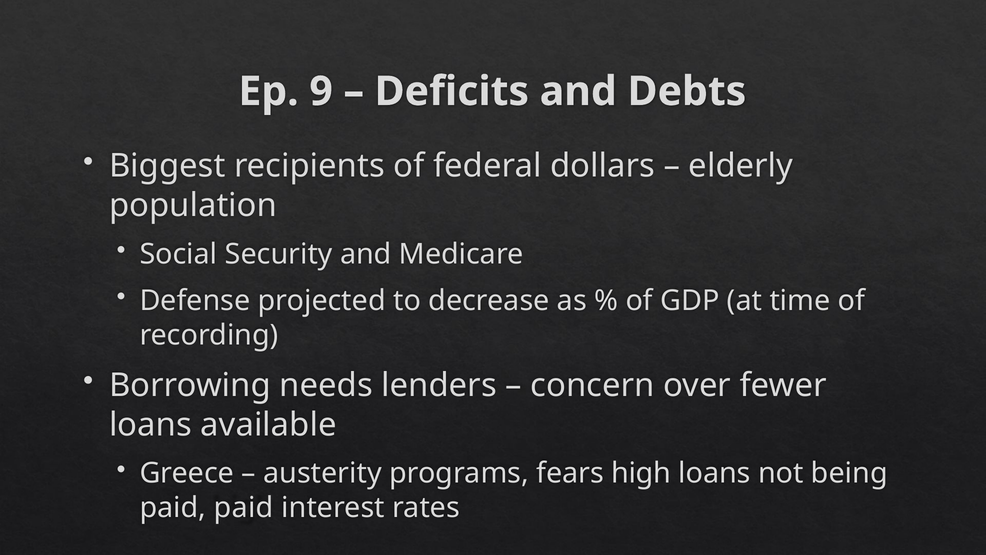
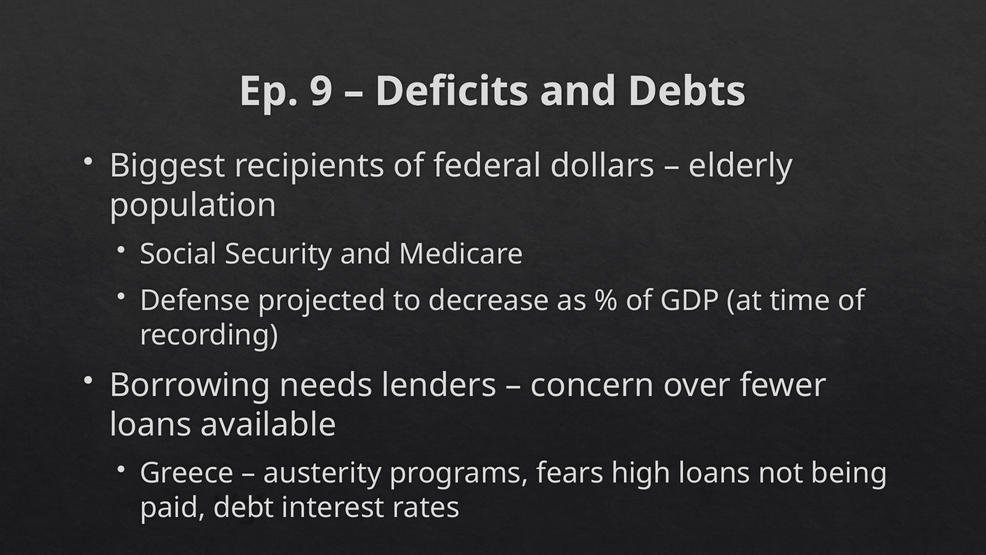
paid paid: paid -> debt (244, 508)
